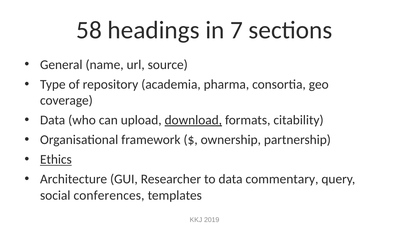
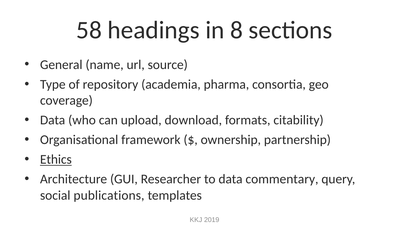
7: 7 -> 8 (237, 30)
download underline: present -> none (193, 120)
conferences: conferences -> publications (109, 195)
